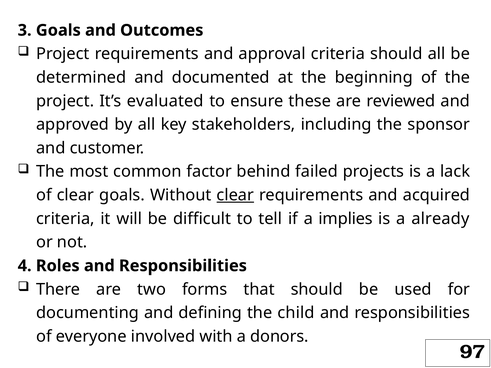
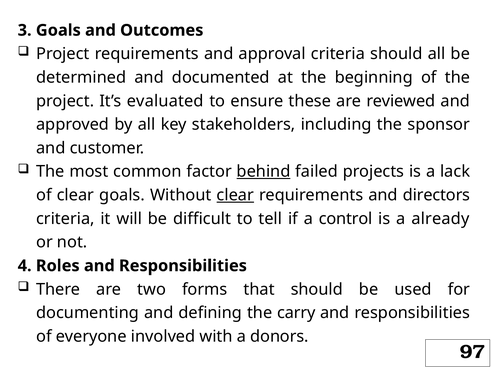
behind underline: none -> present (264, 172)
acquired: acquired -> directors (437, 195)
implies: implies -> control (346, 219)
child: child -> carry (296, 313)
